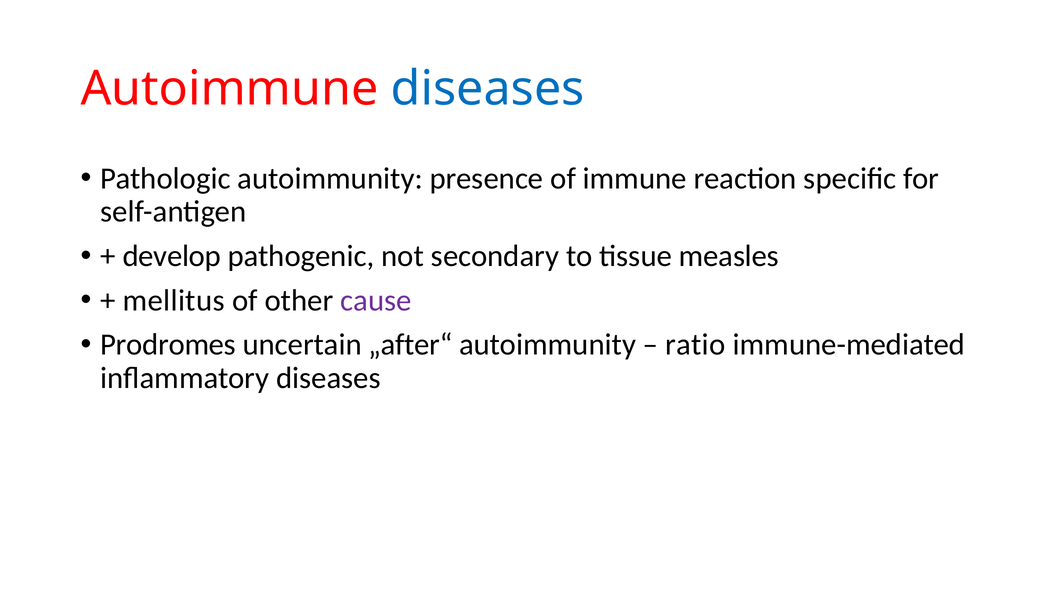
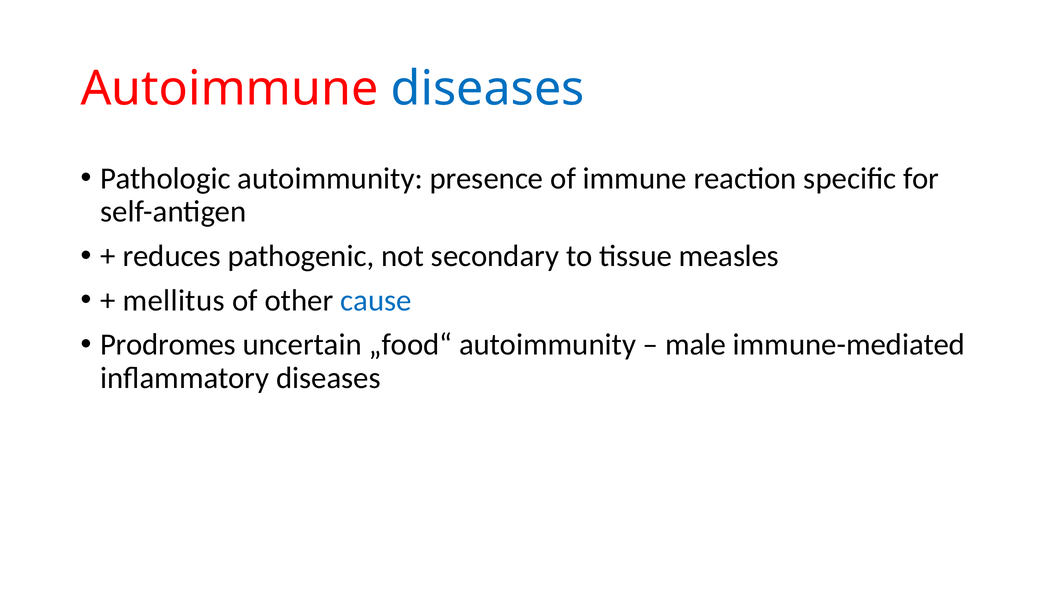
develop: develop -> reduces (172, 256)
cause colour: purple -> blue (376, 301)
„after“: „after“ -> „food“ (410, 345)
ratio: ratio -> male (696, 345)
